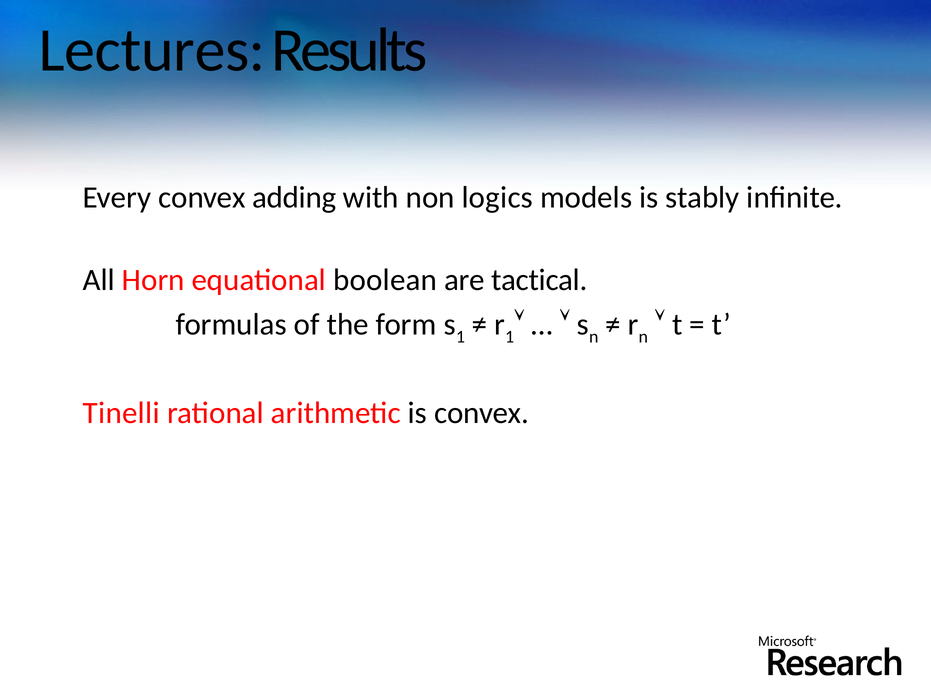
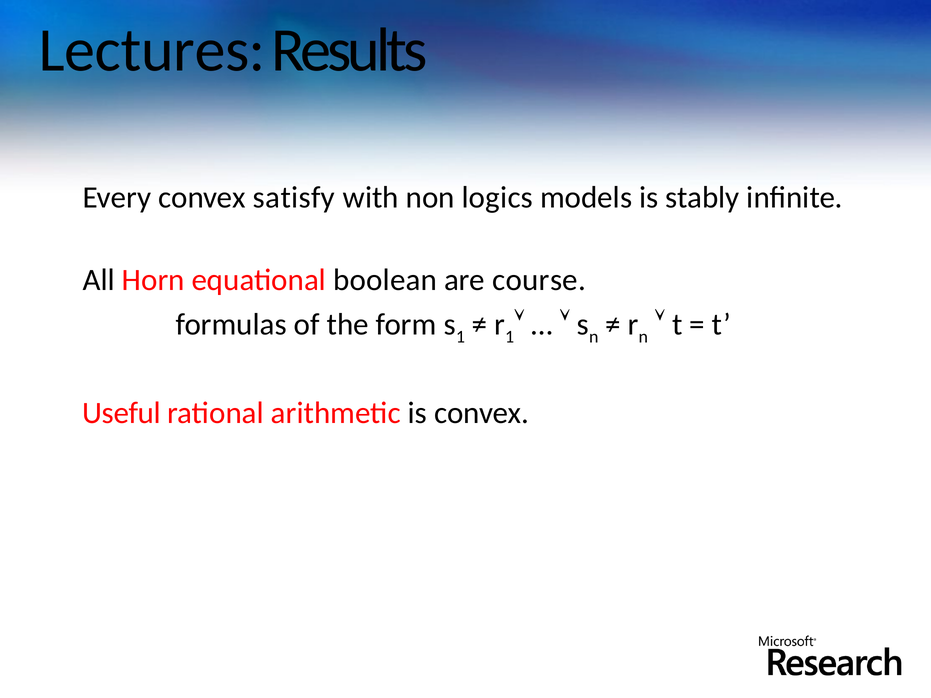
adding: adding -> satisfy (294, 197)
tactical: tactical -> course (539, 280)
Tinelli: Tinelli -> Useful (122, 413)
